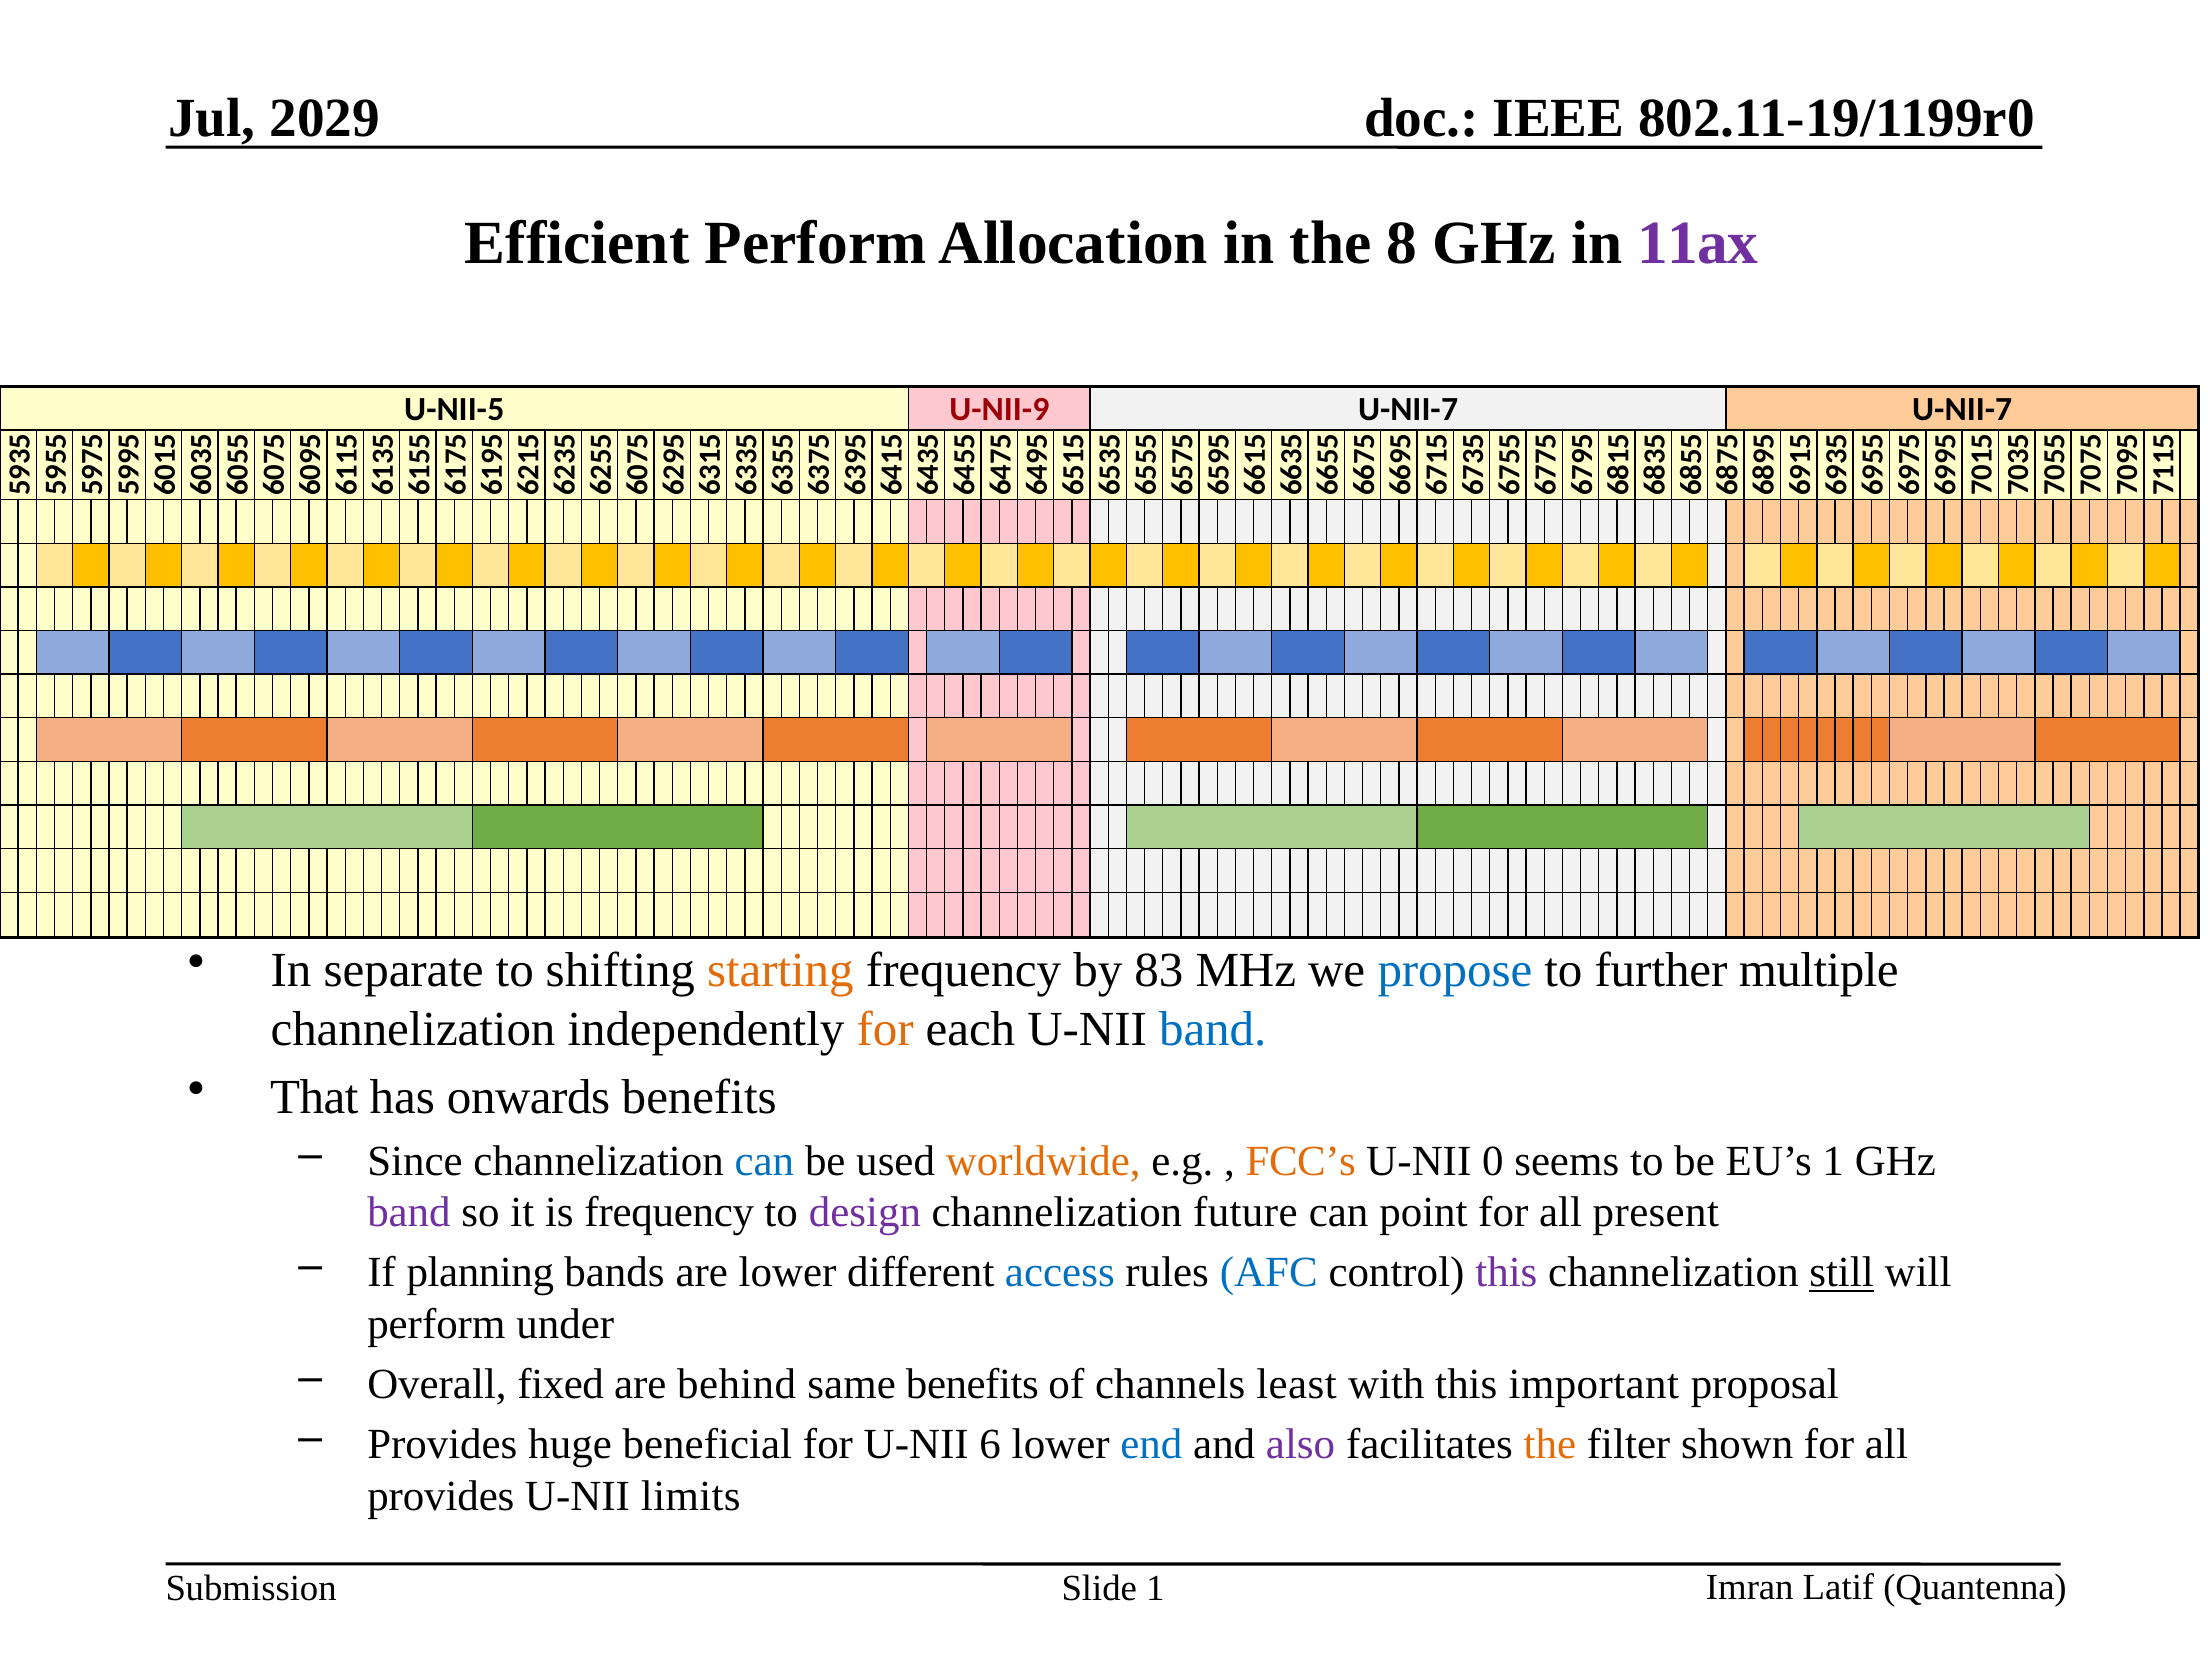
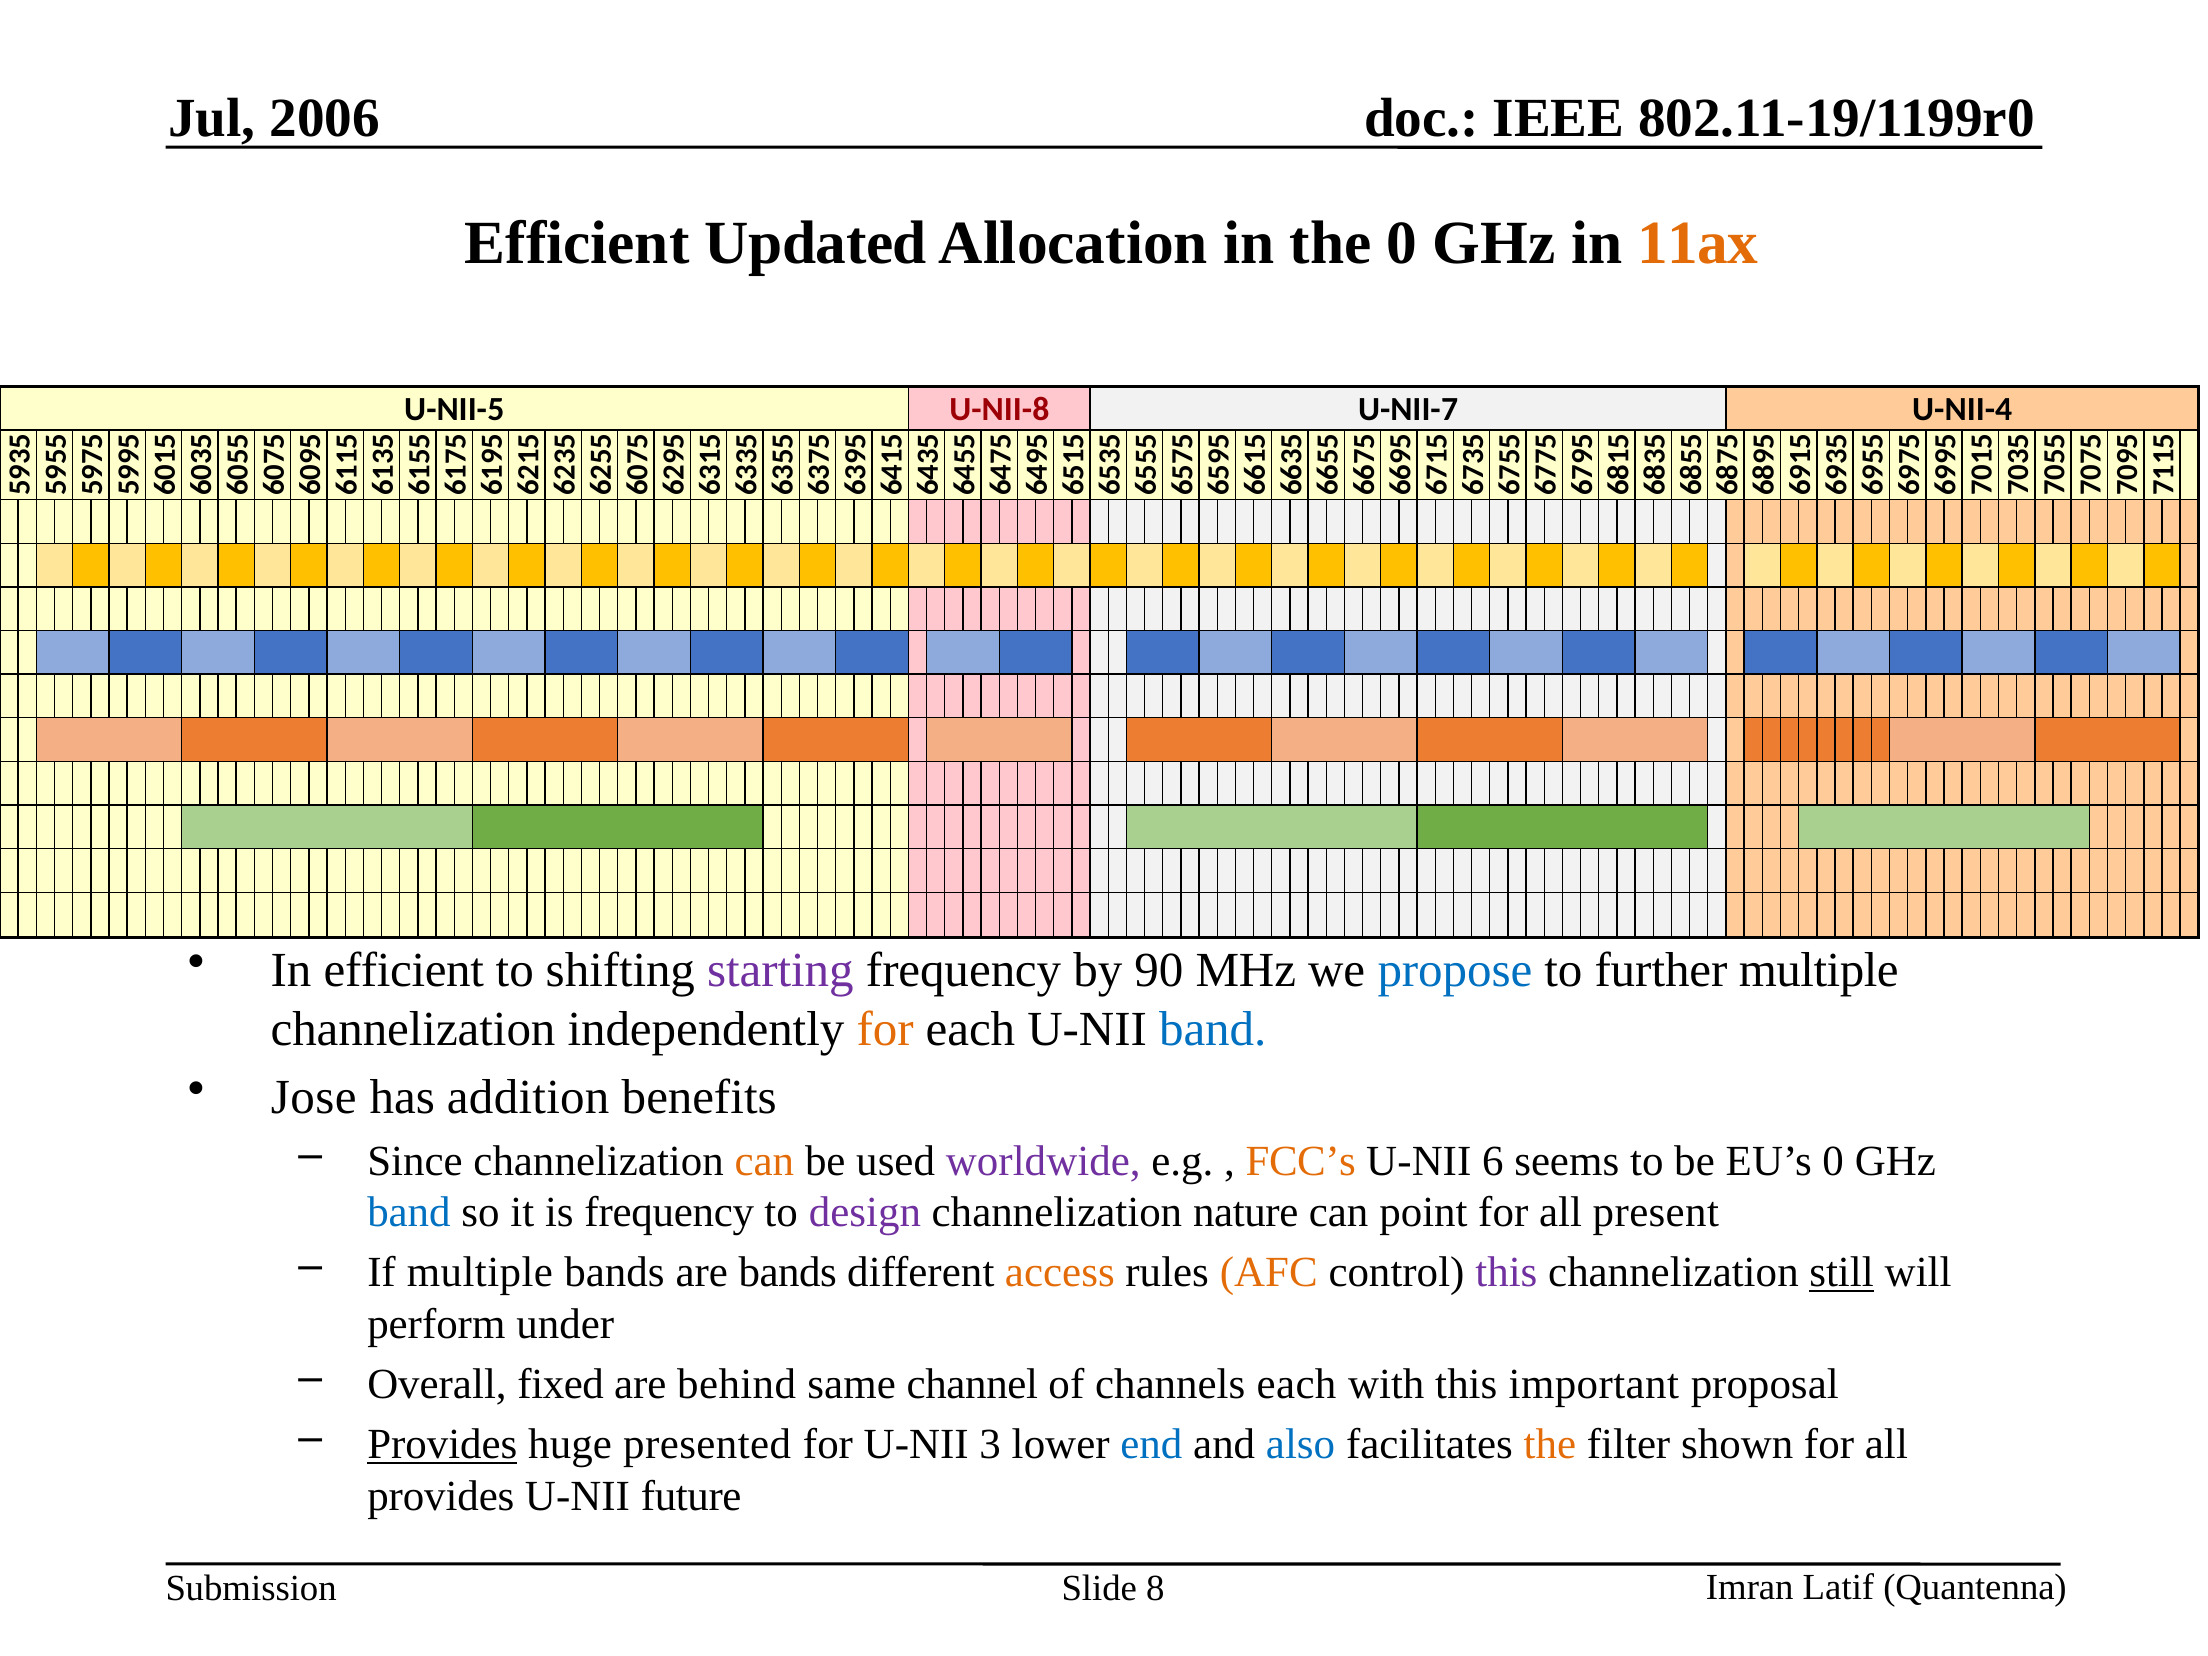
2029: 2029 -> 2006 (325, 118)
Efficient Perform: Perform -> Updated (816, 243)
the 8: 8 -> 0 (1402, 243)
11ax colour: purple -> orange (1698, 243)
U-NII-9: U-NII-9 -> U-NII-8 (999, 409)
U-NII-7 U-NII-7: U-NII-7 -> U-NII-4 (1962, 409)
In separate: separate -> efficient (404, 970)
starting colour: orange -> purple (780, 970)
83: 83 -> 90 (1159, 970)
That: That -> Jose (314, 1098)
onwards: onwards -> addition (528, 1098)
can colour: blue -> orange (764, 1161)
worldwide colour: orange -> purple (1043, 1161)
U-NII 0: 0 -> 6 (1493, 1161)
EU’s 1: 1 -> 0 (1833, 1161)
band colour: purple -> blue (409, 1213)
future: future -> nature (1246, 1213)
If planning: planning -> multiple (480, 1273)
are lower: lower -> bands (788, 1273)
access colour: blue -> orange (1060, 1273)
AFC colour: blue -> orange (1269, 1273)
same benefits: benefits -> channel (972, 1384)
channels least: least -> each (1297, 1384)
Provides underline: none -> present (442, 1445)
beneficial: beneficial -> presented (707, 1445)
U-NII 6: 6 -> 3 (990, 1445)
also colour: purple -> blue (1301, 1445)
limits: limits -> future (691, 1496)
Slide 1: 1 -> 8 (1155, 1588)
